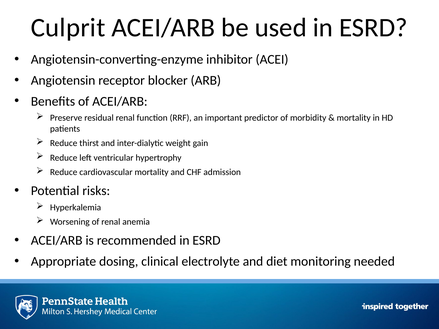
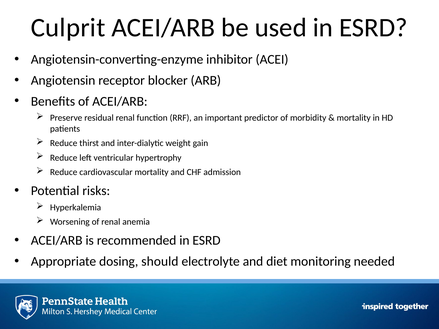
clinical: clinical -> should (160, 262)
